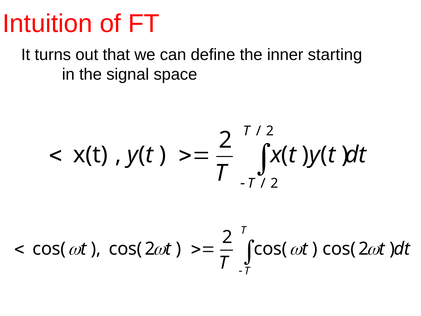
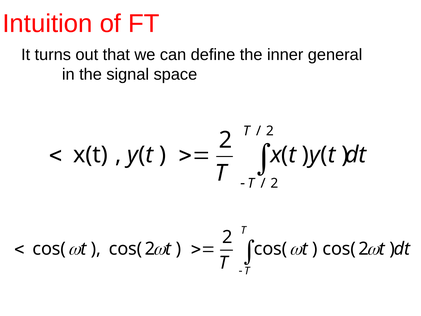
starting: starting -> general (335, 55)
